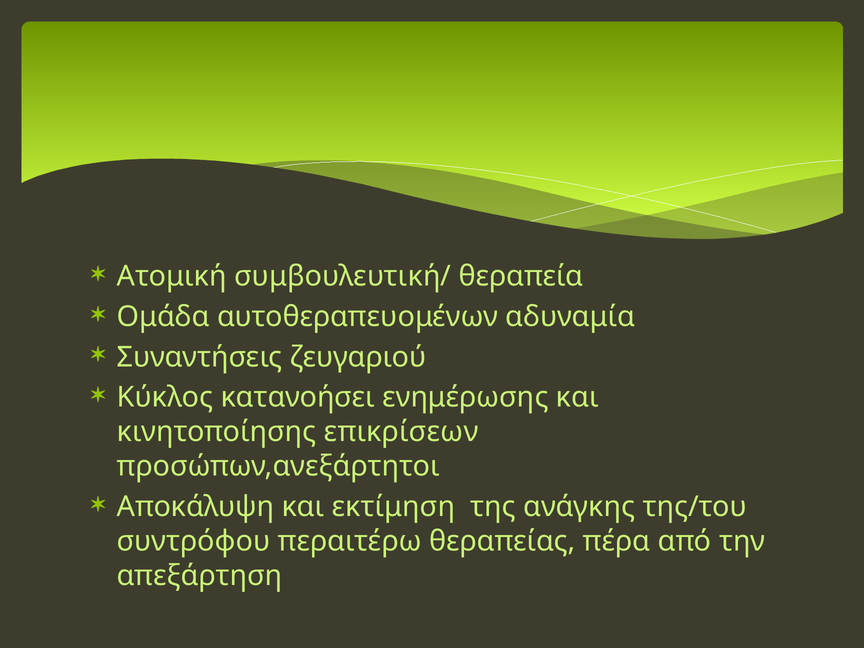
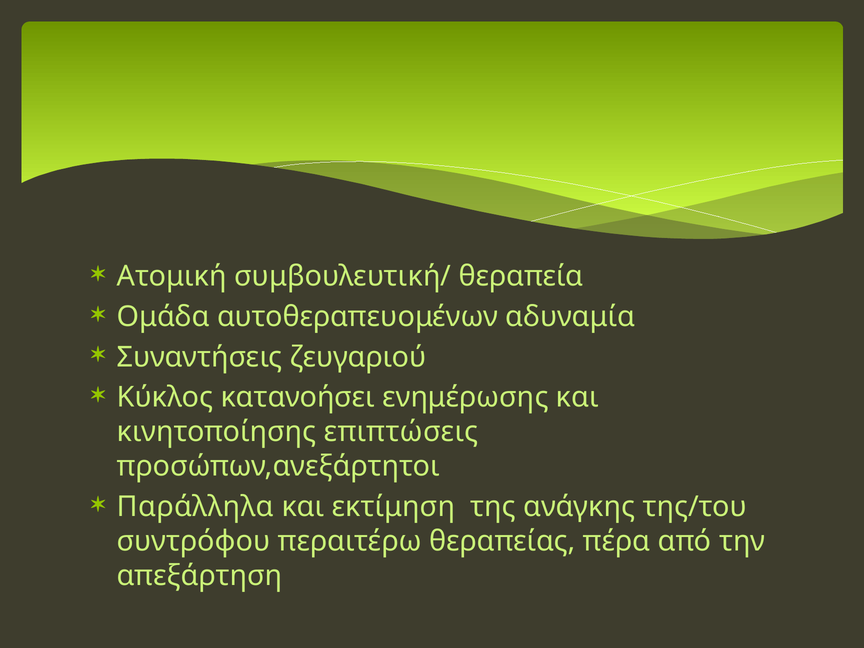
επικρίσεων: επικρίσεων -> επιπτώσεις (401, 432)
Αποκάλυψη: Αποκάλυψη -> Παράλληλα (195, 507)
